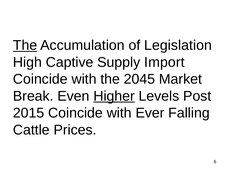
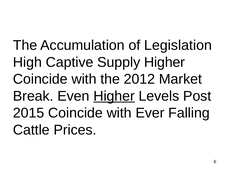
The underline: present -> none (25, 45)
Supply Import: Import -> Higher (165, 62)
2045: 2045 -> 2012 (139, 79)
